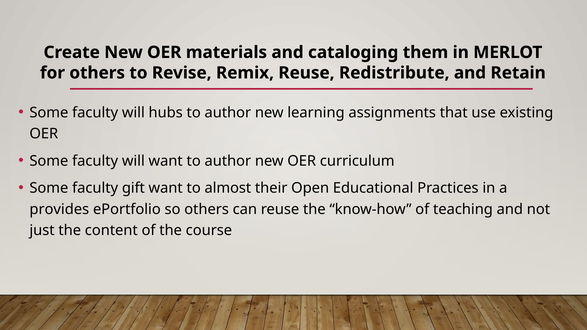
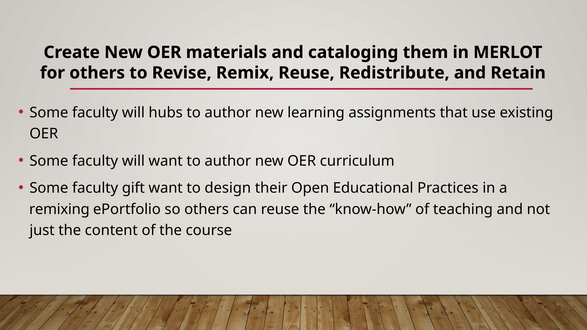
almost: almost -> design (228, 188)
provides: provides -> remixing (59, 209)
